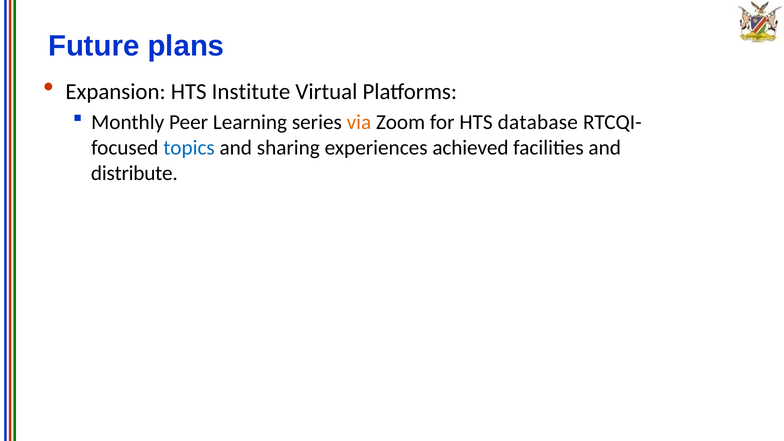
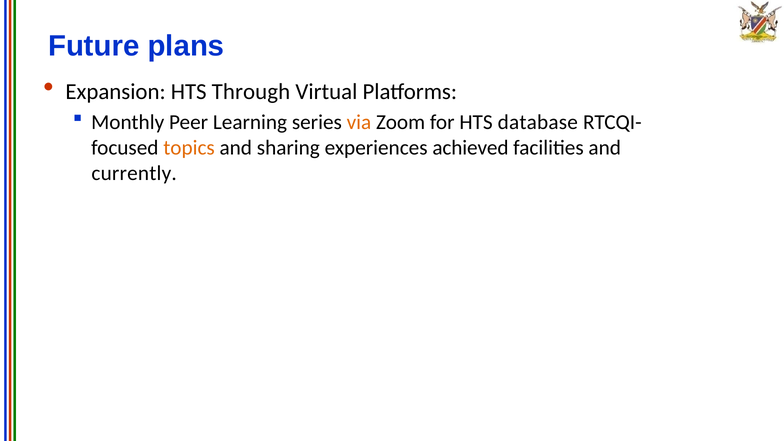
Institute: Institute -> Through (251, 92)
topics colour: blue -> orange (189, 148)
distribute: distribute -> currently (134, 173)
